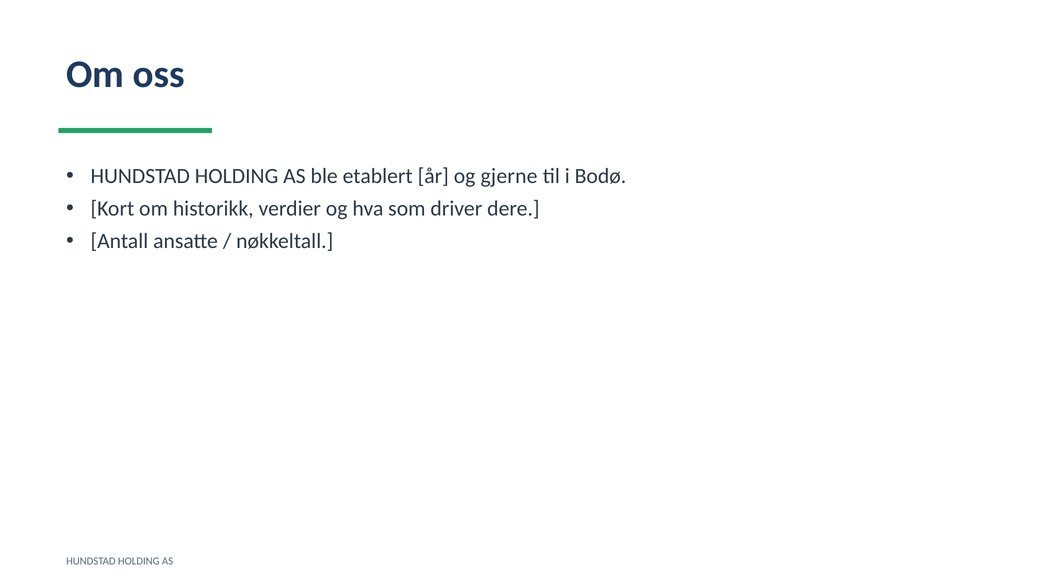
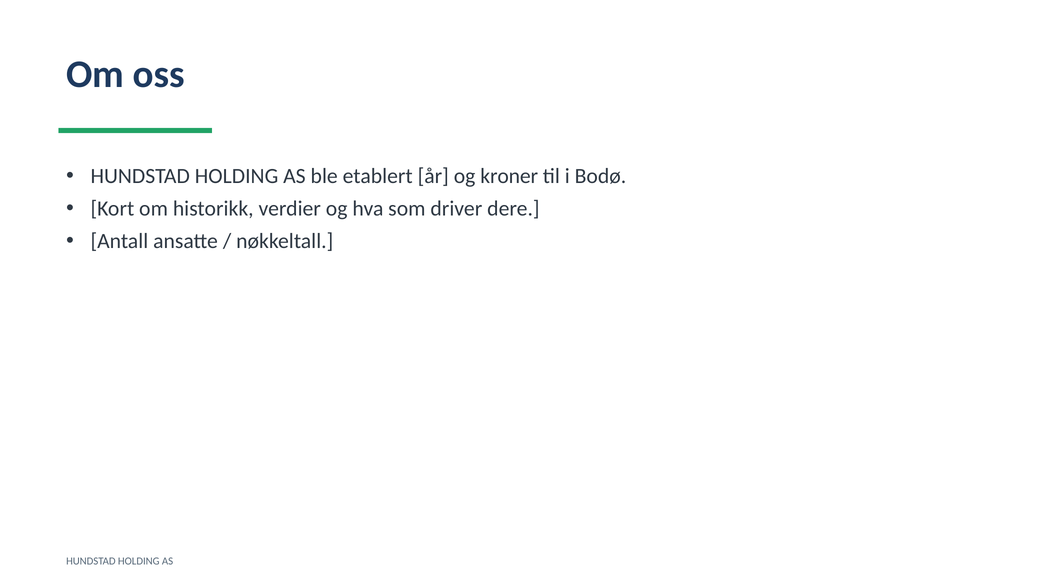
gjerne: gjerne -> kroner (509, 176)
